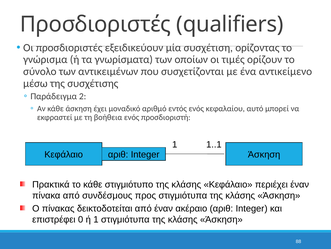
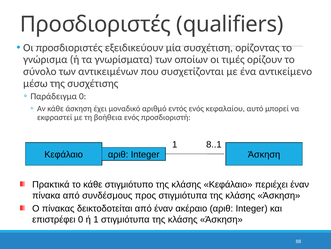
Παράδειγμα 2: 2 -> 0 (83, 96)
1..1: 1..1 -> 8..1 (214, 144)
